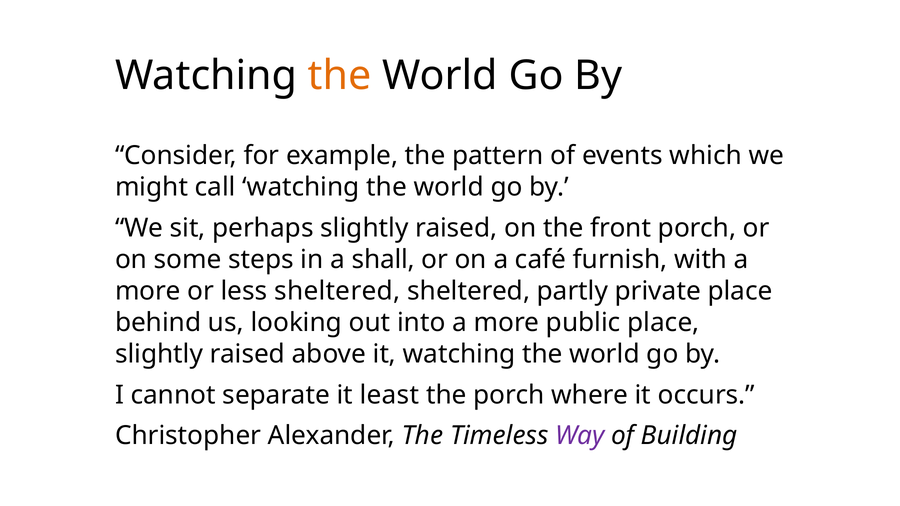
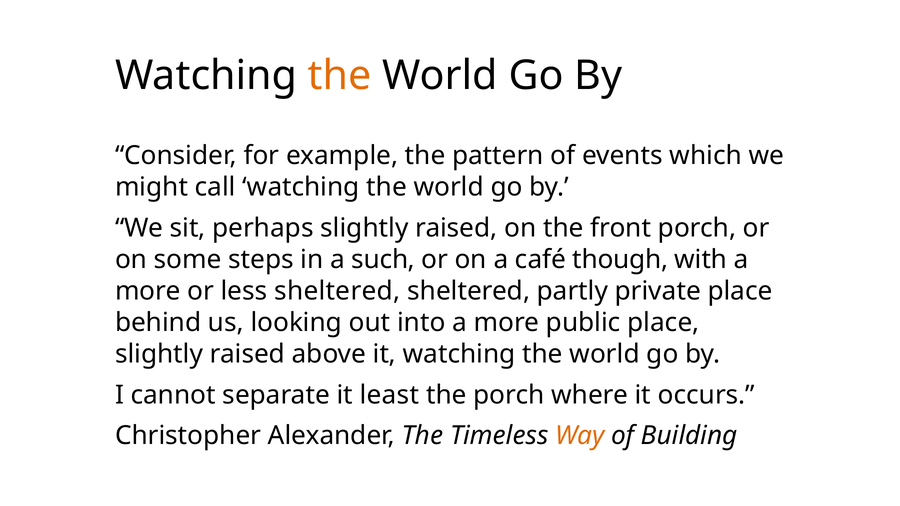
shall: shall -> such (383, 260)
furnish: furnish -> though (620, 260)
Way colour: purple -> orange (580, 436)
